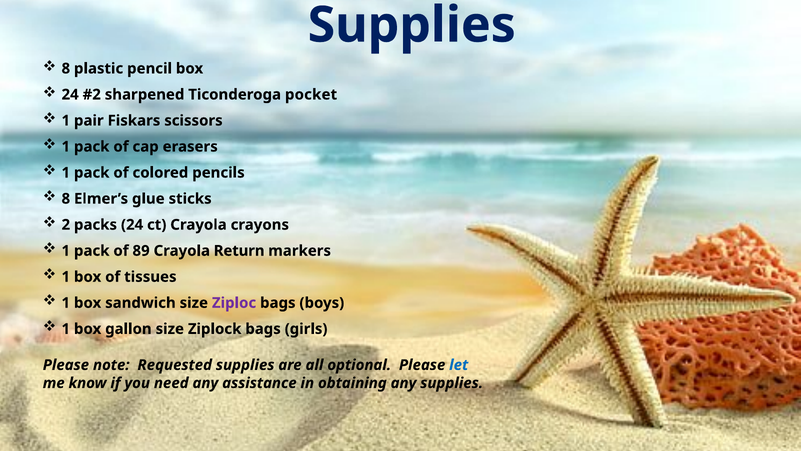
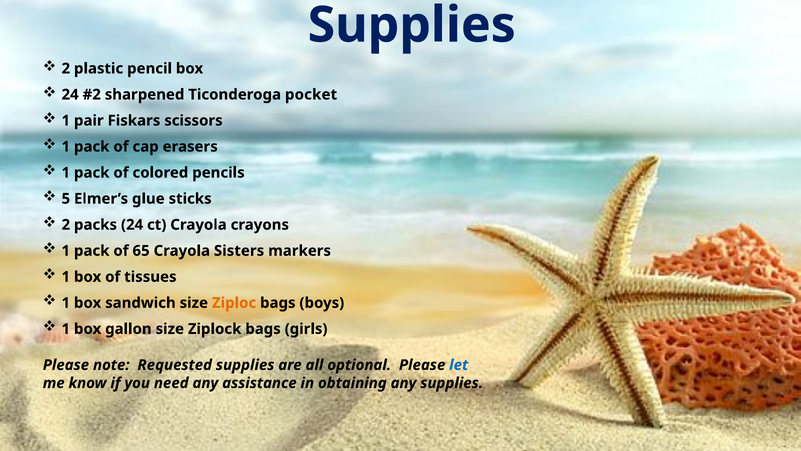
8: 8 -> 2 (66, 68)
8: 8 -> 5 (66, 199)
89: 89 -> 65 (141, 251)
Return: Return -> Sisters (239, 251)
Ziploc colour: purple -> orange (234, 303)
